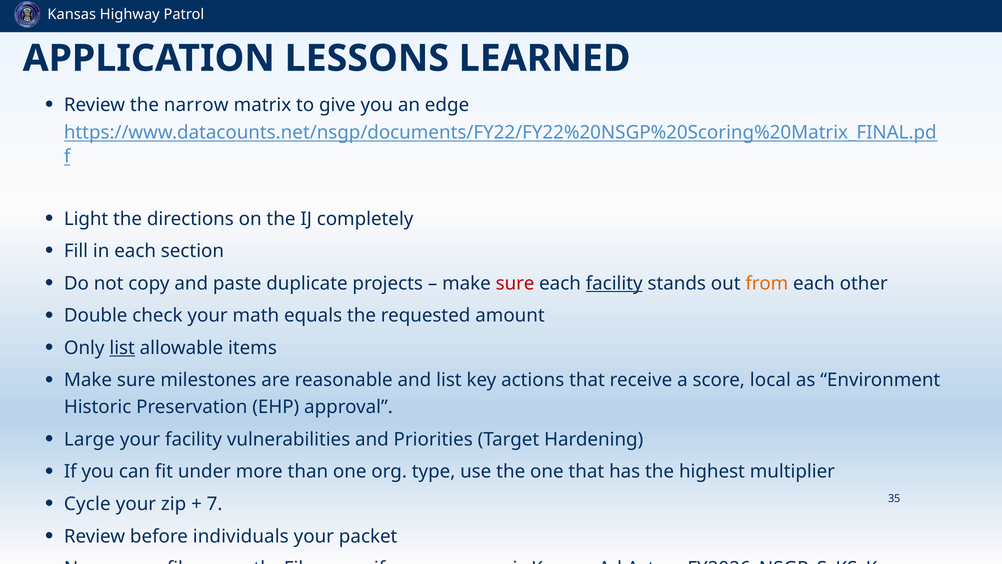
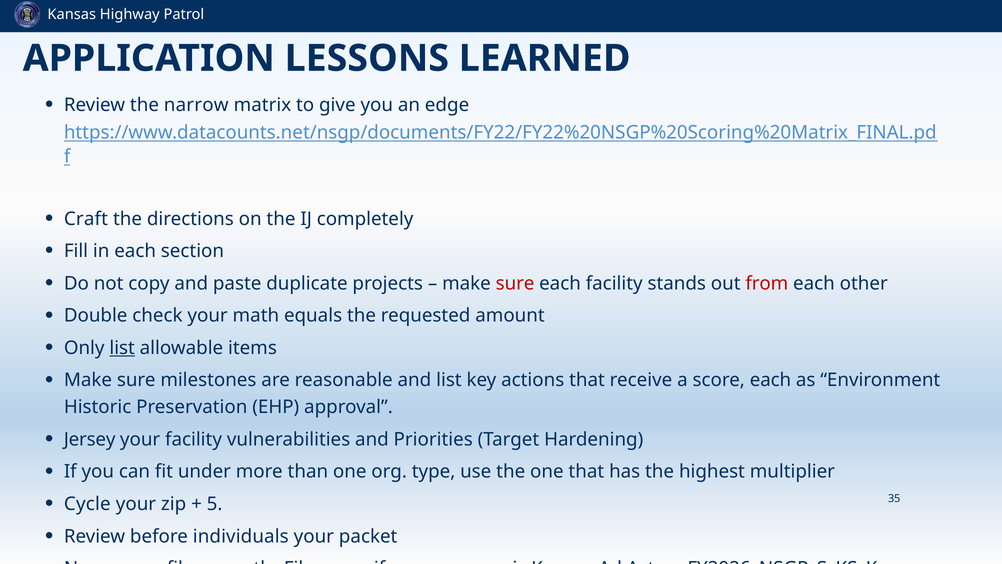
Light: Light -> Craft (86, 219)
facility underline: present -> none (614, 283)
from colour: orange -> red (767, 283)
score local: local -> each (770, 380)
Large: Large -> Jersey (90, 439)
7: 7 -> 5 (215, 504)
